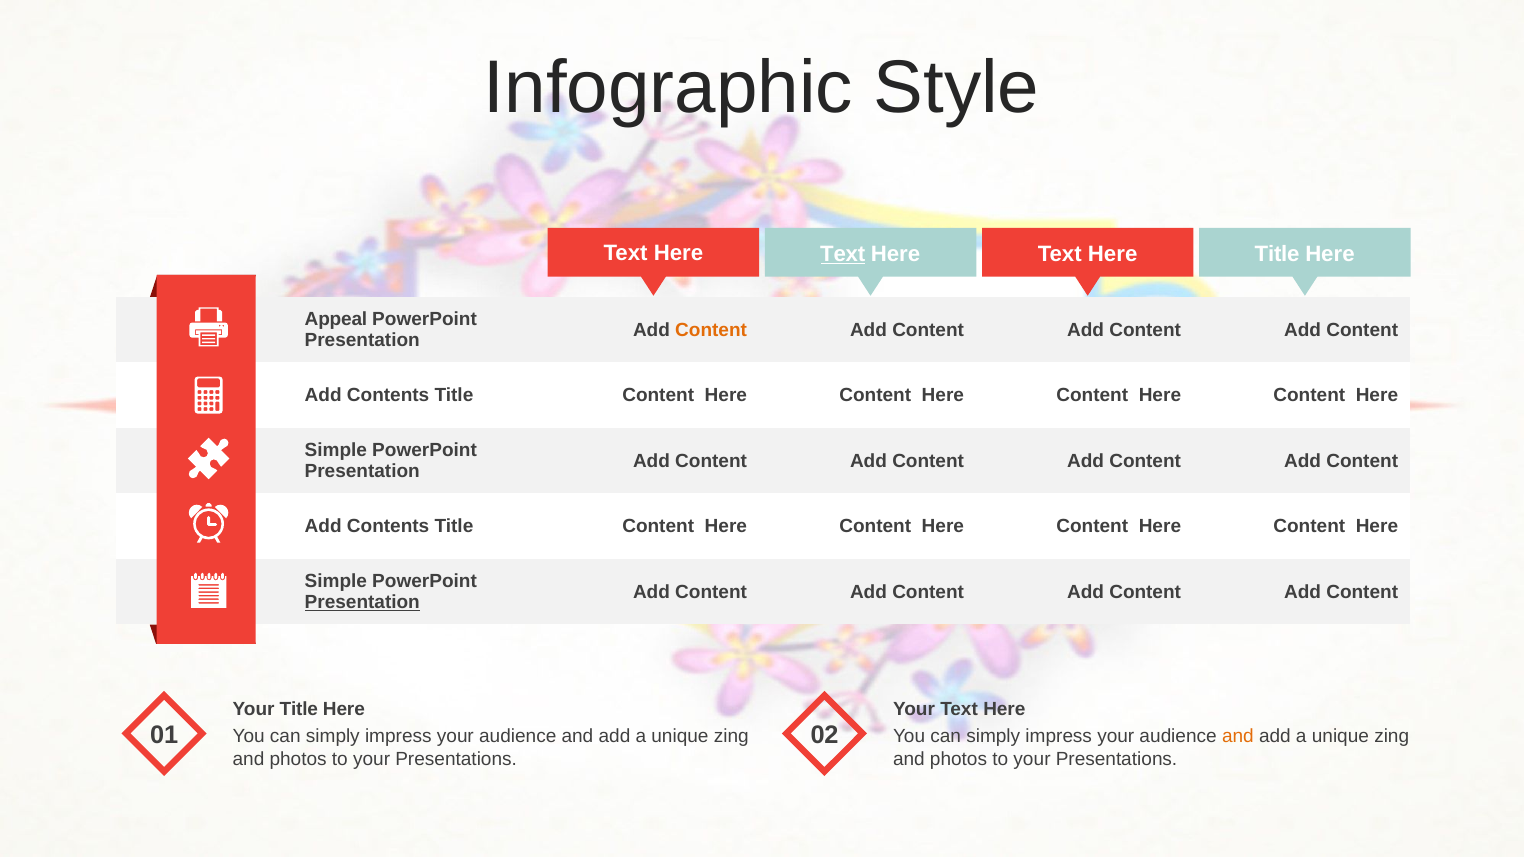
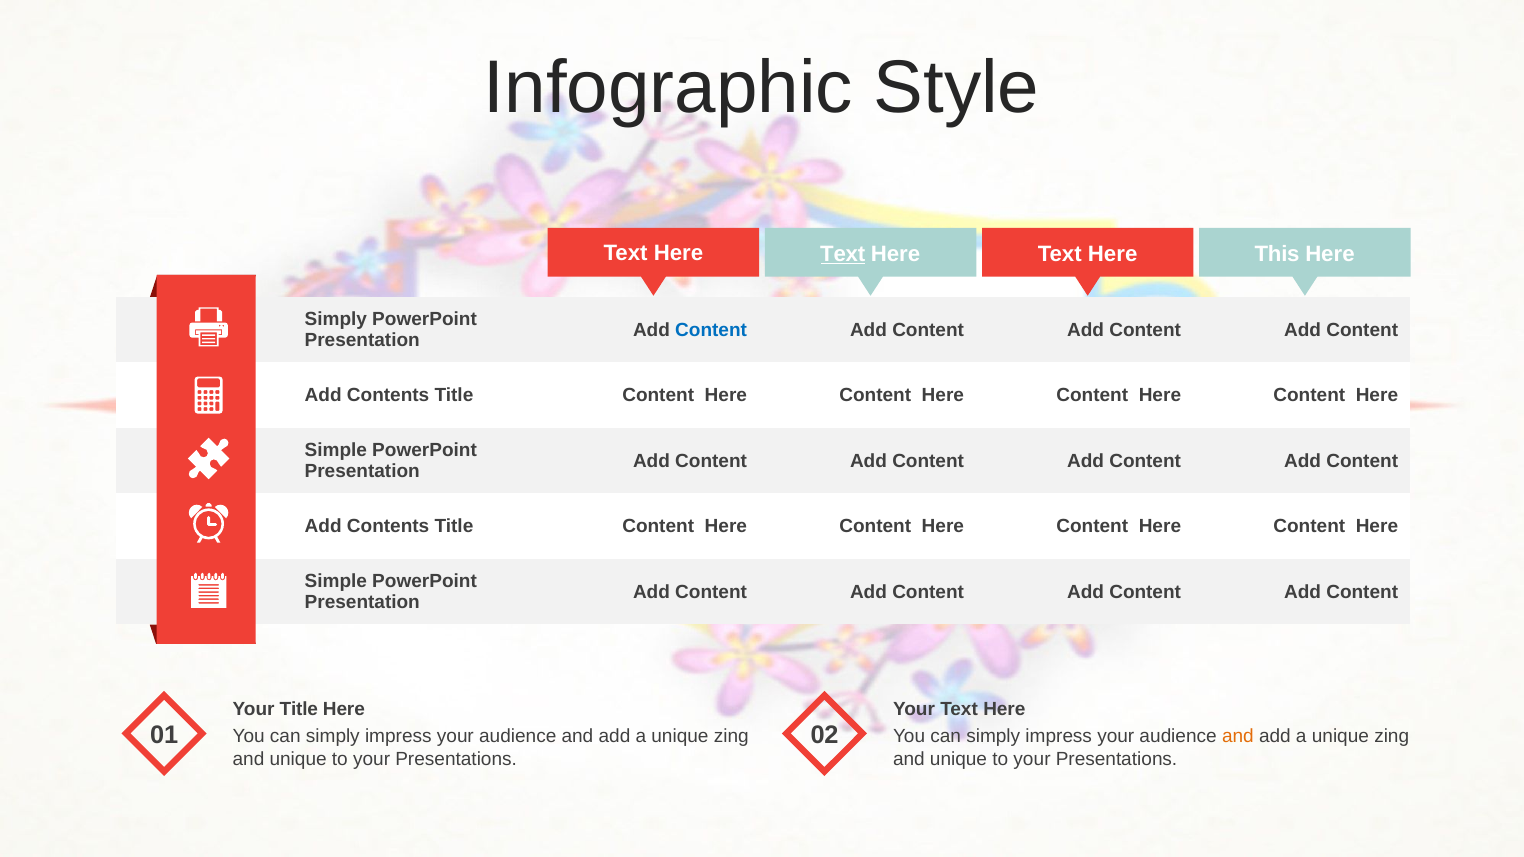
Here Title: Title -> This (1277, 254)
Appeal: Appeal -> Simply (336, 319)
Content colour: orange -> blue (711, 330)
Presentation underline: present -> none (362, 603)
photos: photos -> unique (298, 760)
photos: photos -> unique (959, 760)
